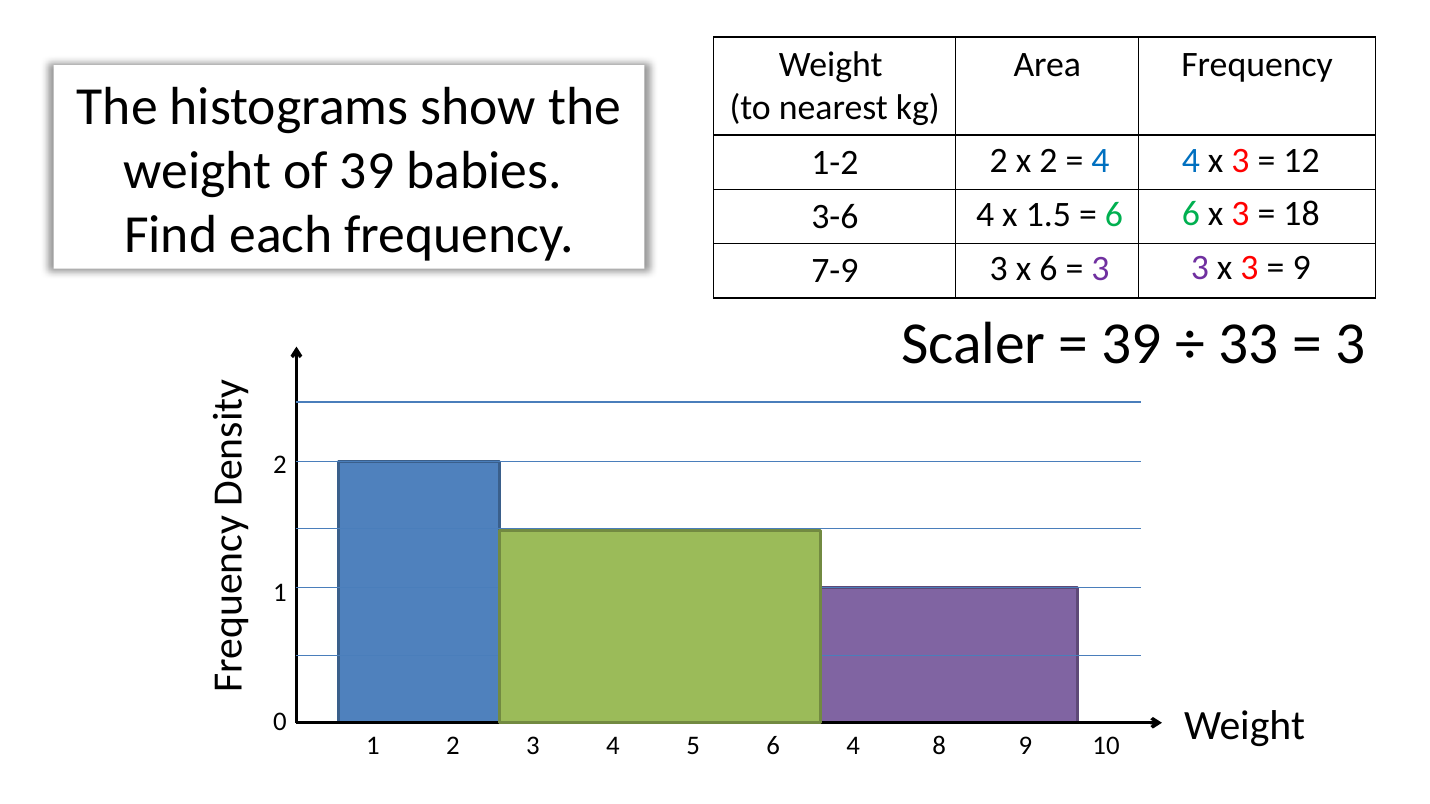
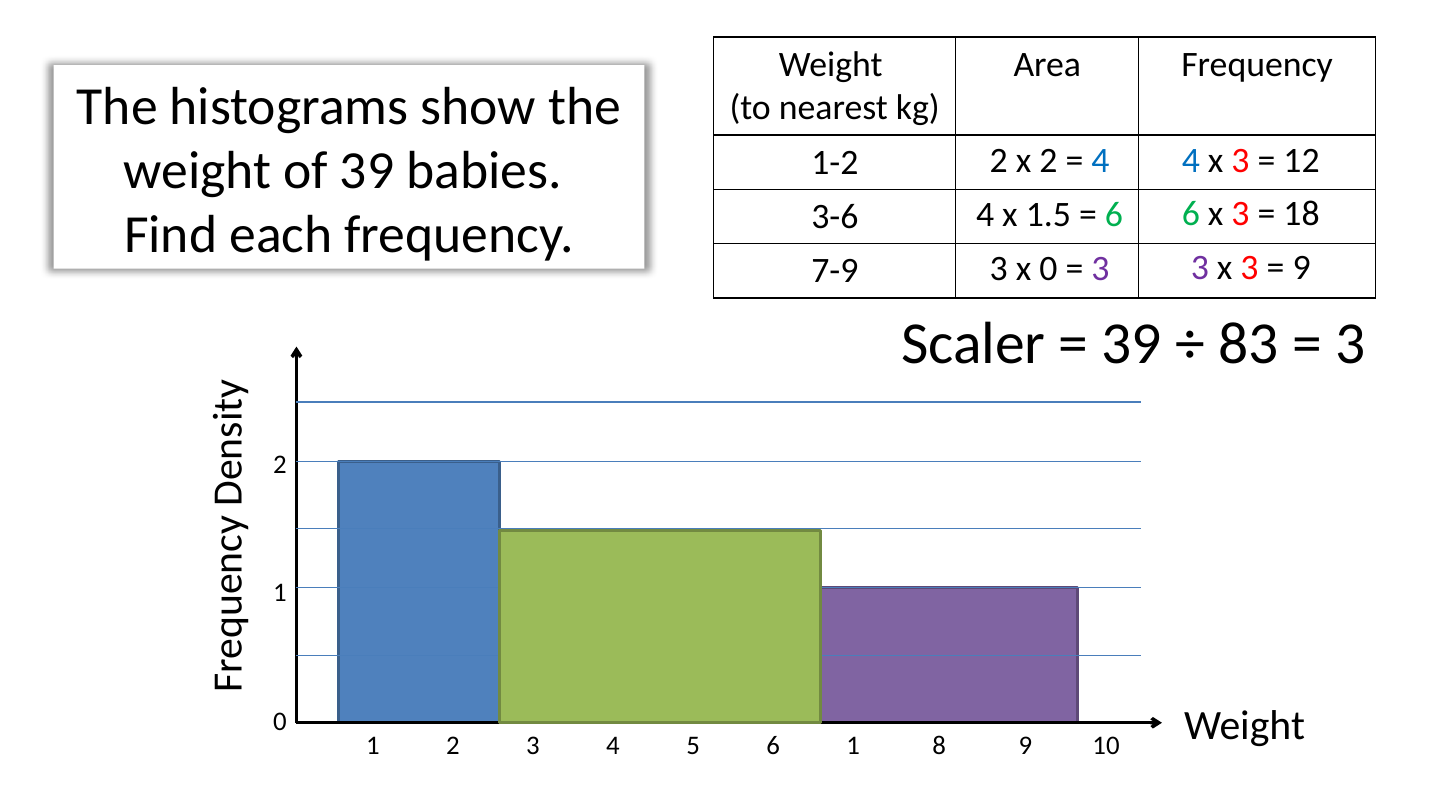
x 6: 6 -> 0 (1048, 268)
33: 33 -> 83 (1249, 344)
6 4: 4 -> 1 (853, 746)
